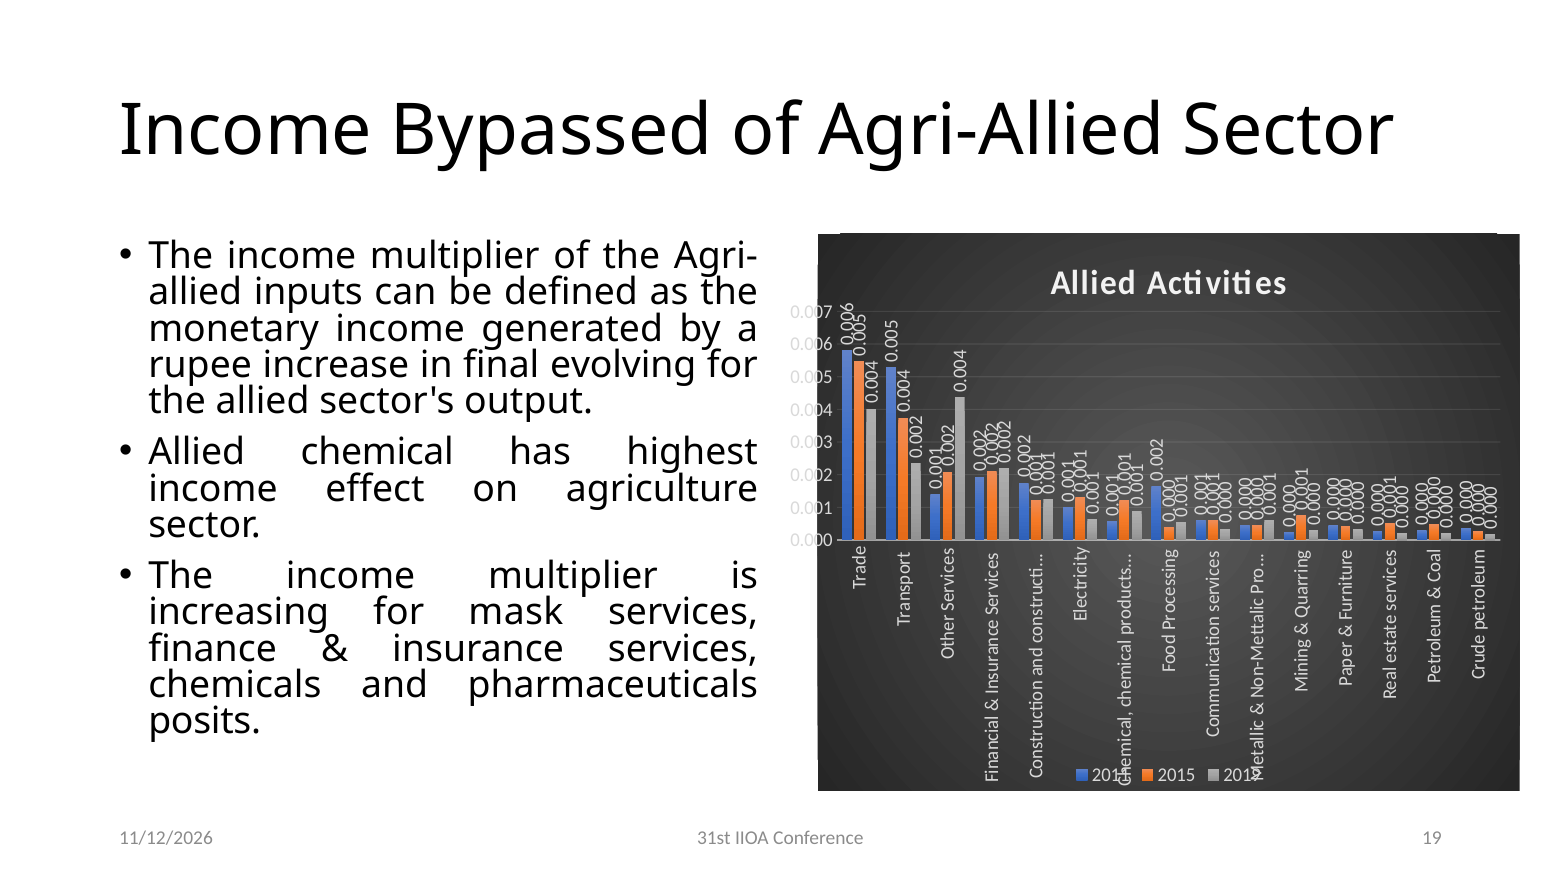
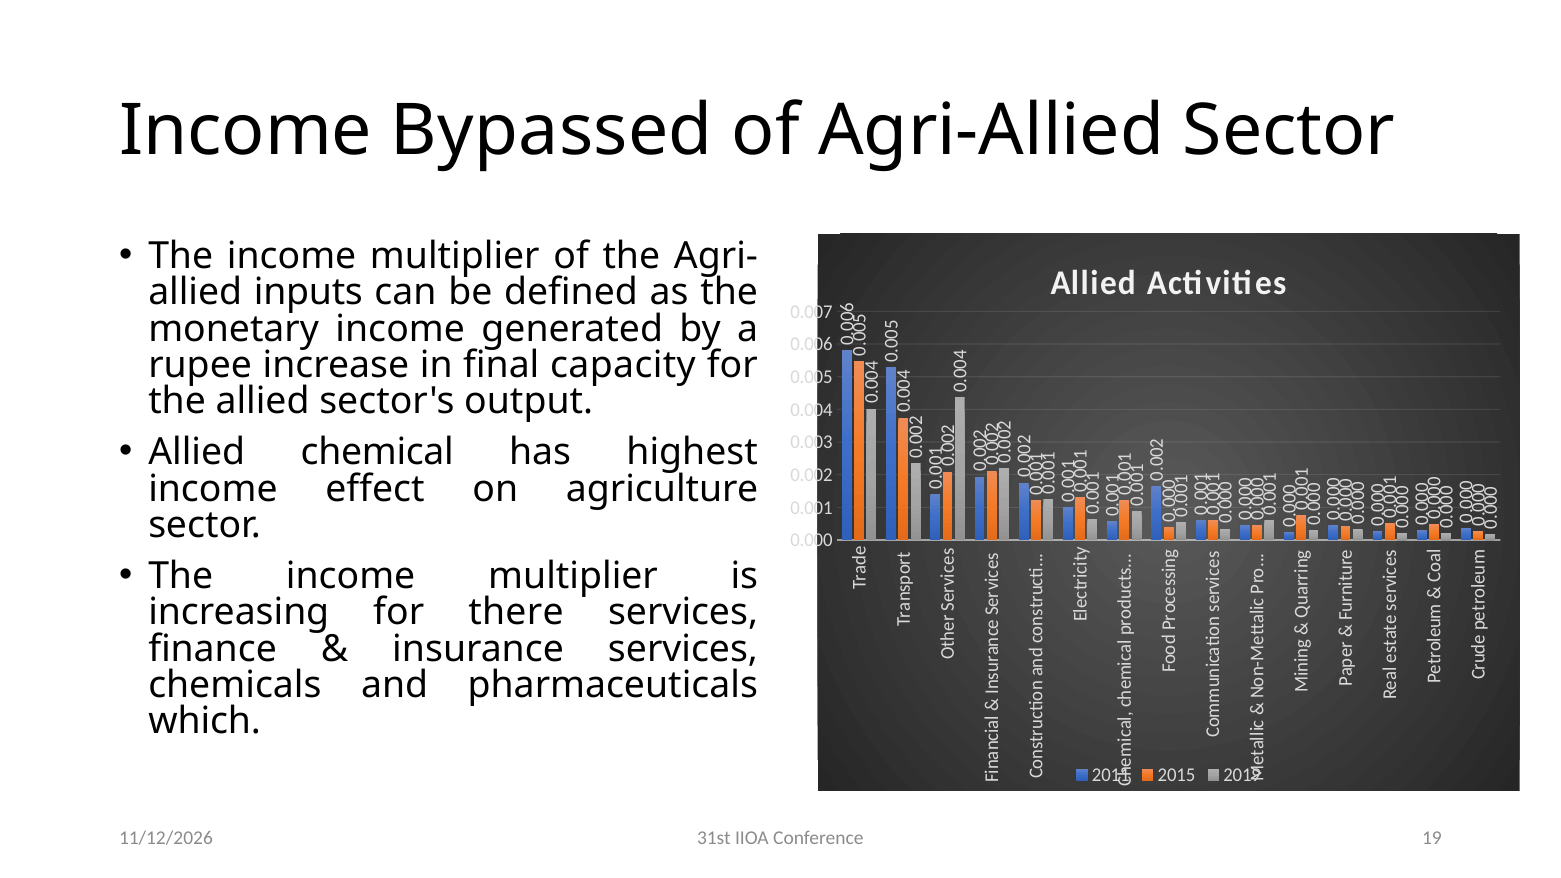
evolving: evolving -> capacity (623, 365)
mask: mask -> there (516, 612)
posits: posits -> which (205, 721)
